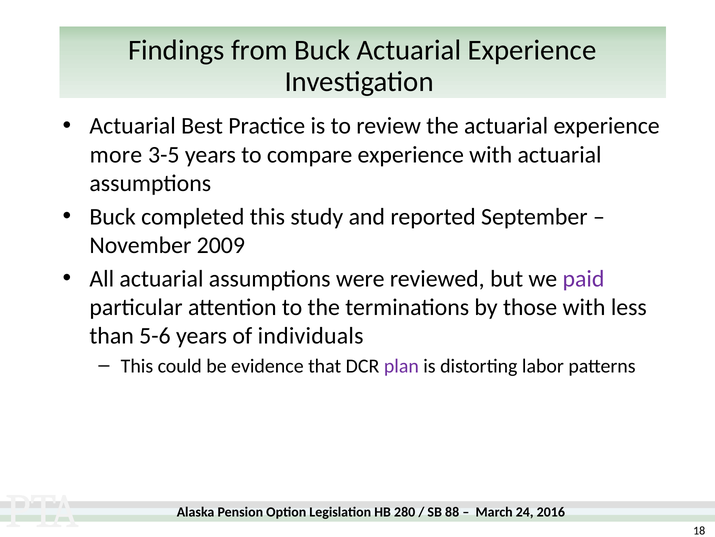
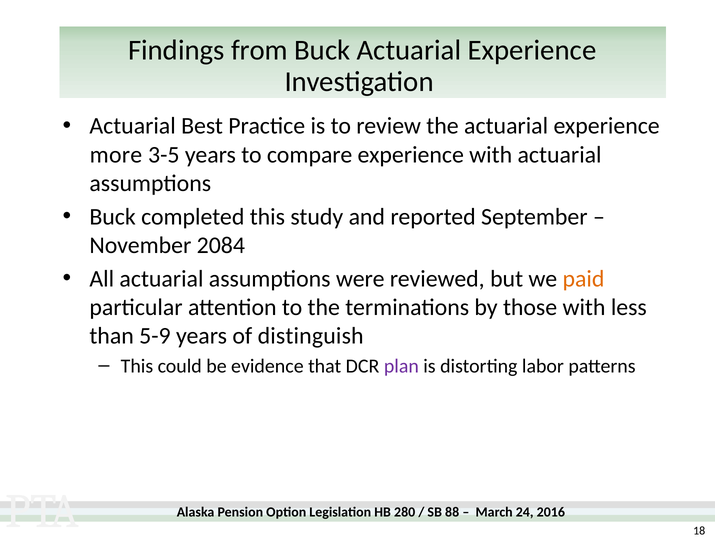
2009: 2009 -> 2084 (221, 245)
paid colour: purple -> orange (583, 278)
5-6: 5-6 -> 5-9 (155, 336)
individuals: individuals -> distinguish (311, 336)
